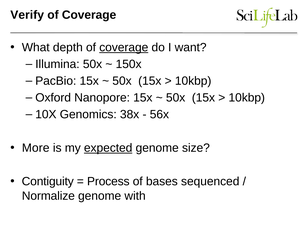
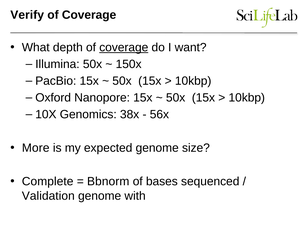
expected underline: present -> none (108, 148)
Contiguity: Contiguity -> Complete (48, 181)
Process: Process -> Bbnorm (108, 181)
Normalize: Normalize -> Validation (48, 195)
